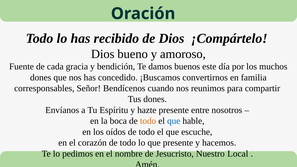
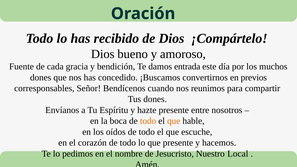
buenos: buenos -> entrada (187, 67)
familia: familia -> previos (254, 77)
que colour: blue -> orange (174, 121)
